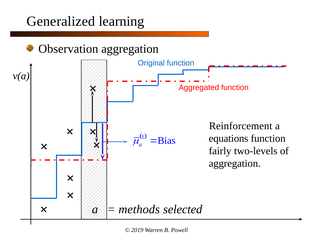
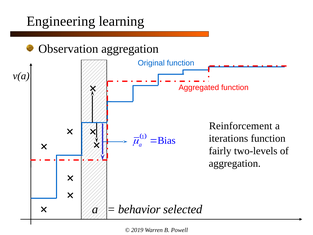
Generalized: Generalized -> Engineering (61, 21)
equations: equations -> iterations (228, 138)
methods: methods -> behavior (139, 209)
